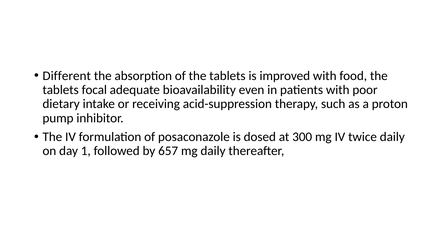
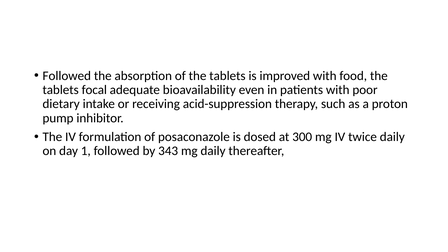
Different: Different -> Followed (67, 76)
657: 657 -> 343 (168, 151)
